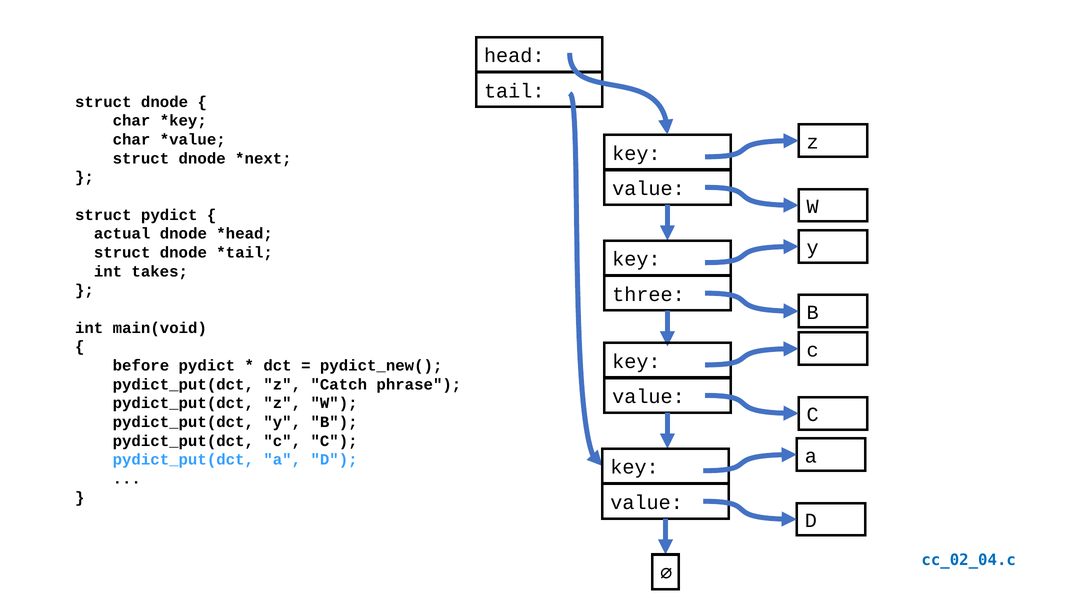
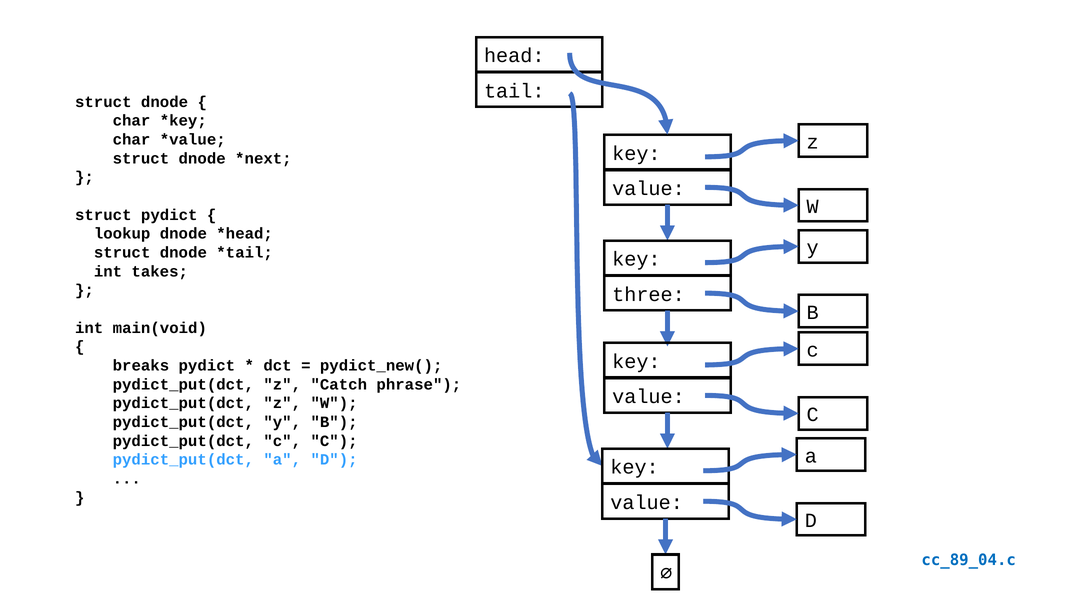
actual: actual -> lookup (122, 234)
before: before -> breaks (141, 365)
cc_02_04.c: cc_02_04.c -> cc_89_04.c (969, 560)
